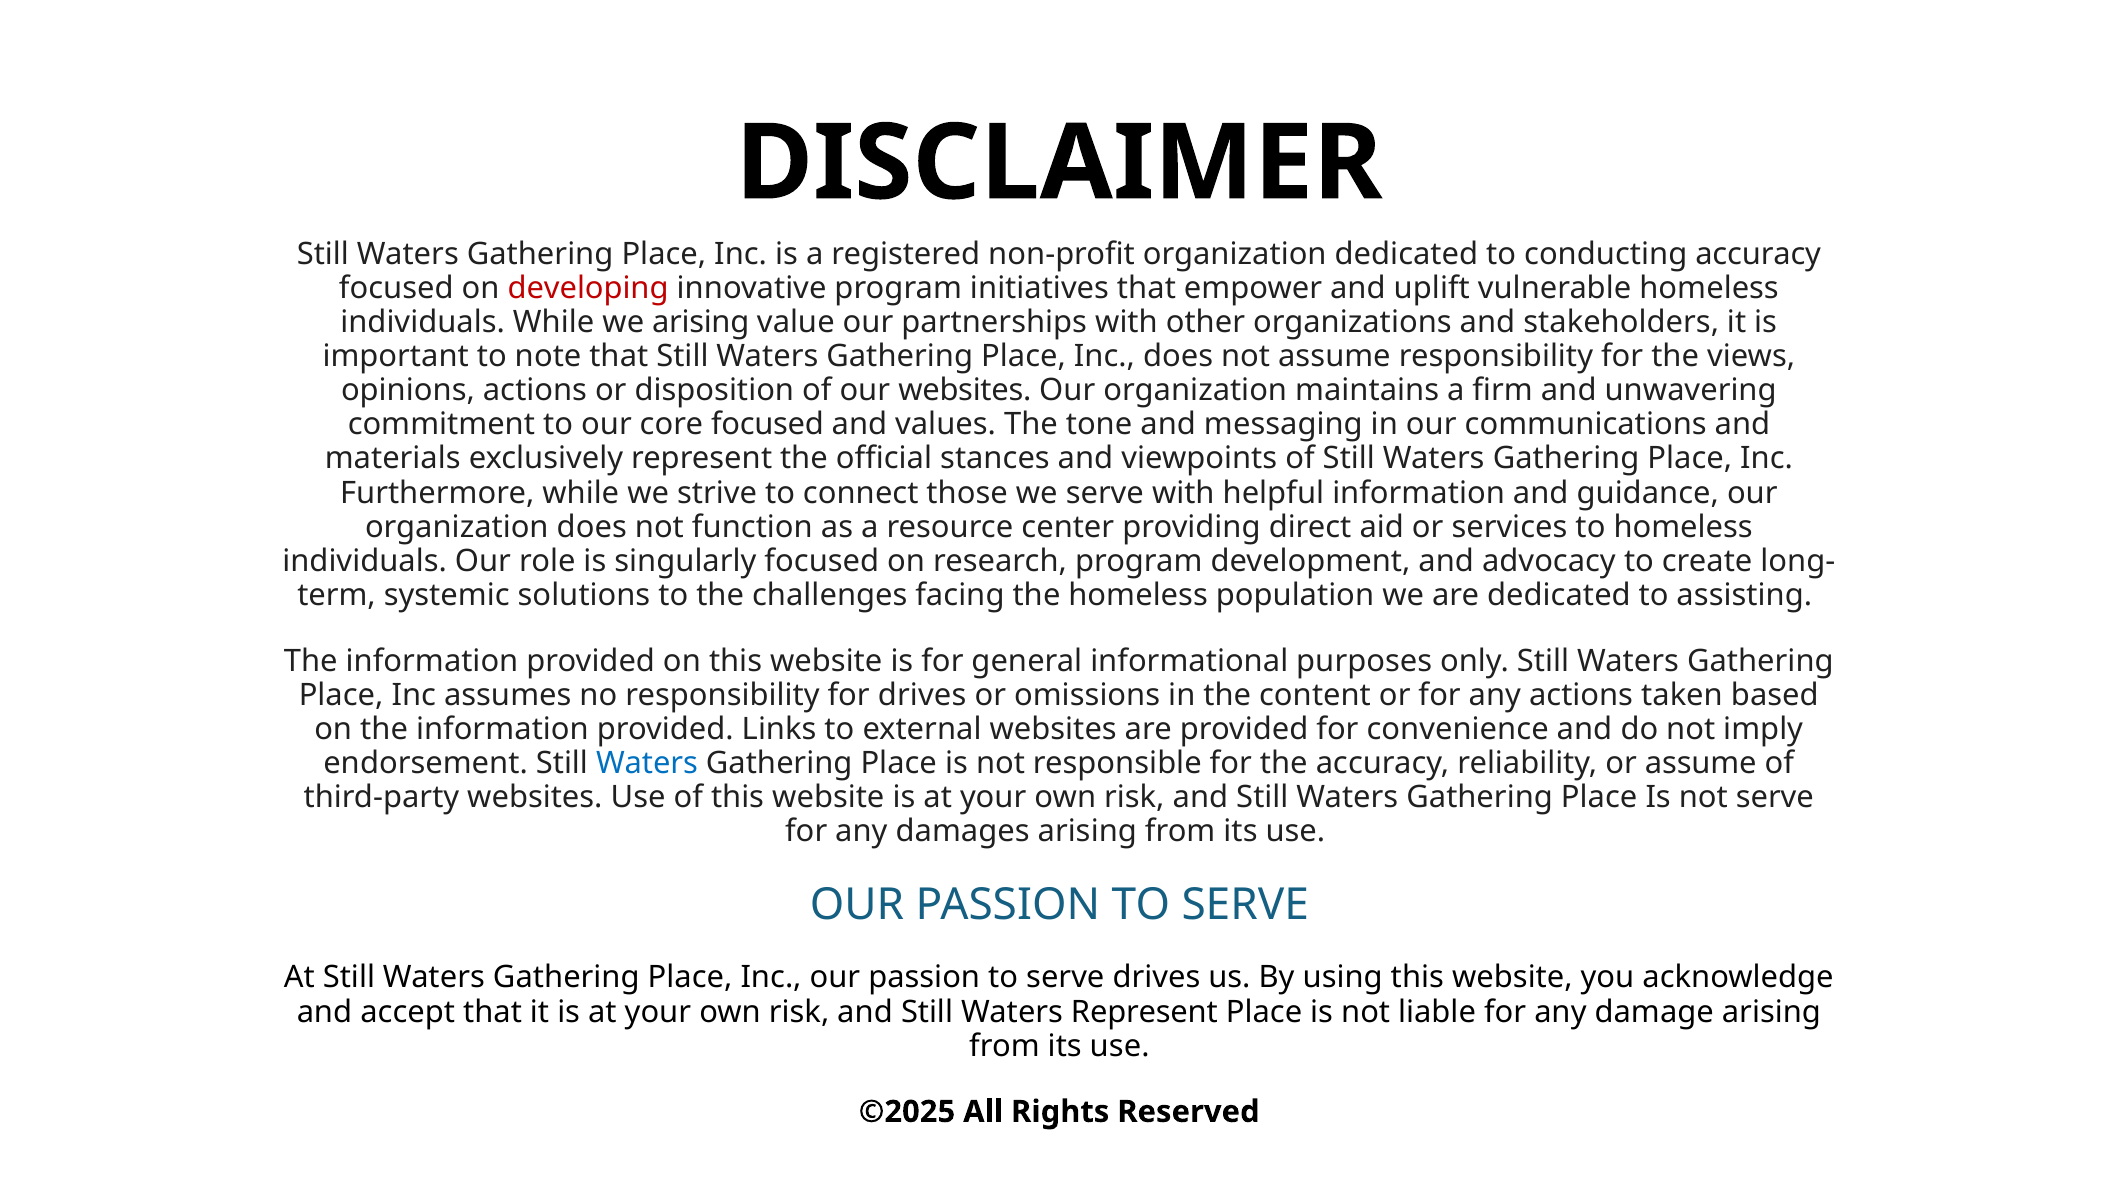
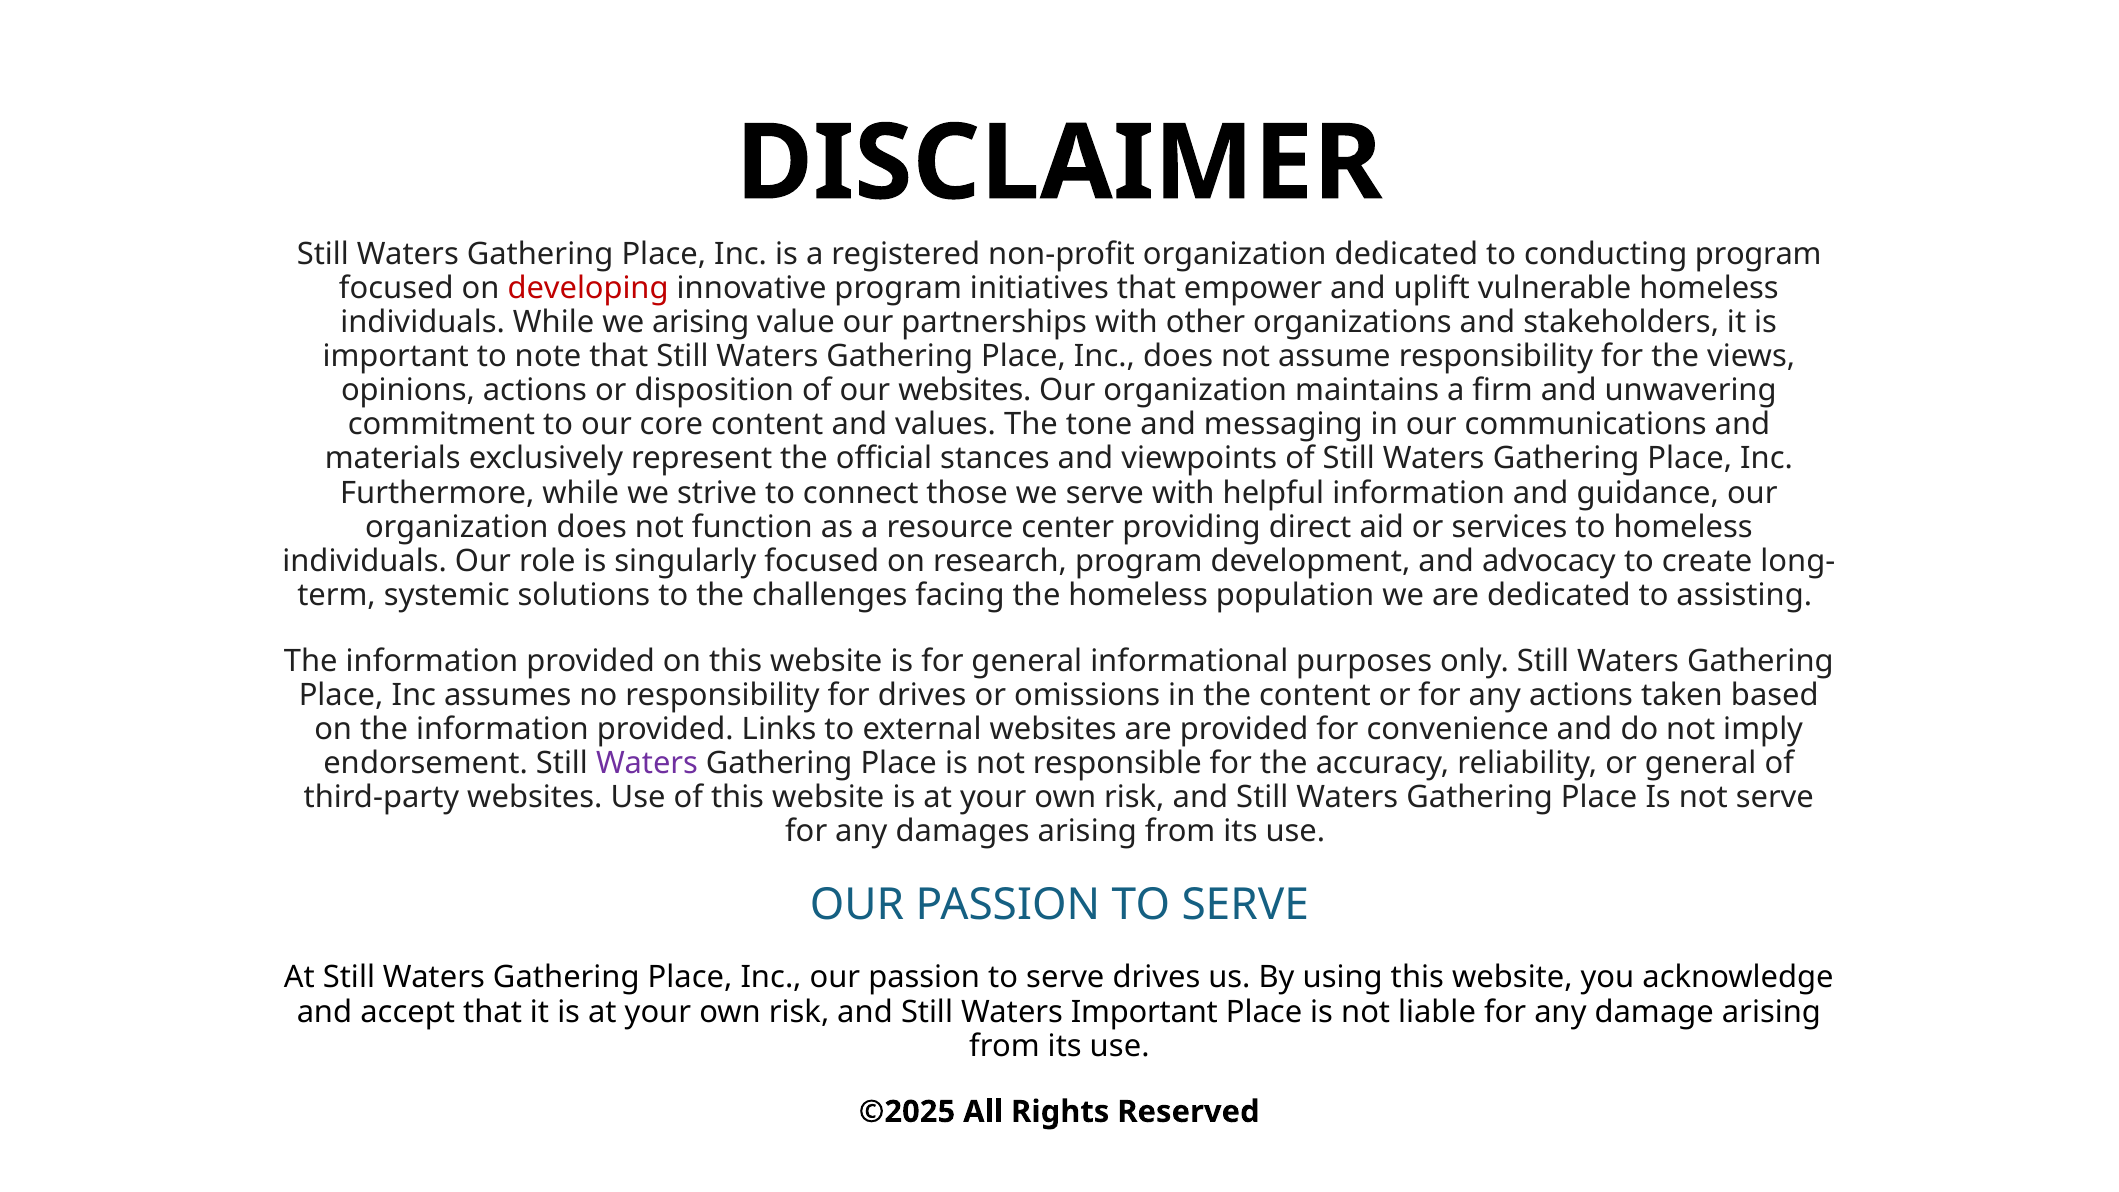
conducting accuracy: accuracy -> program (1758, 254)
core focused: focused -> content (767, 425)
Waters colour: blue -> purple (647, 763)
or assume: assume -> general (1701, 763)
Waters Represent: Represent -> Important (1144, 1012)
